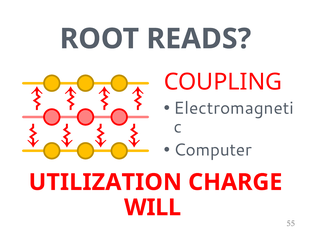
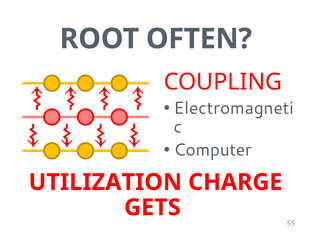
READS: READS -> OFTEN (199, 39)
WILL: WILL -> GETS (152, 207)
